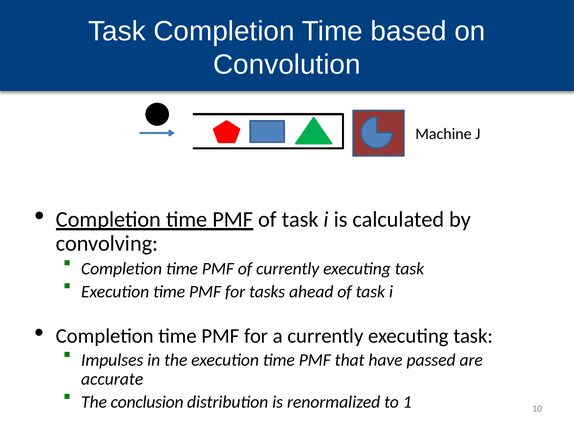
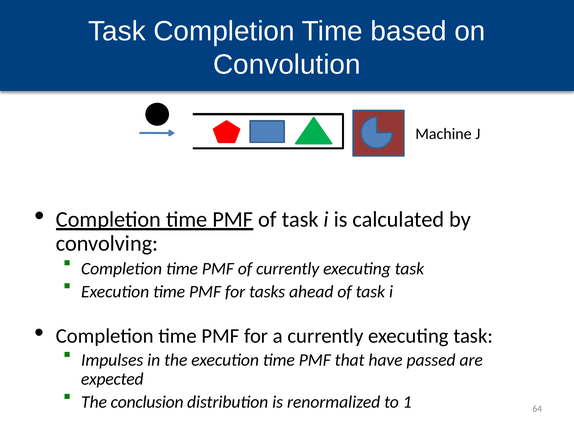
accurate: accurate -> expected (112, 379)
10: 10 -> 64 (537, 408)
